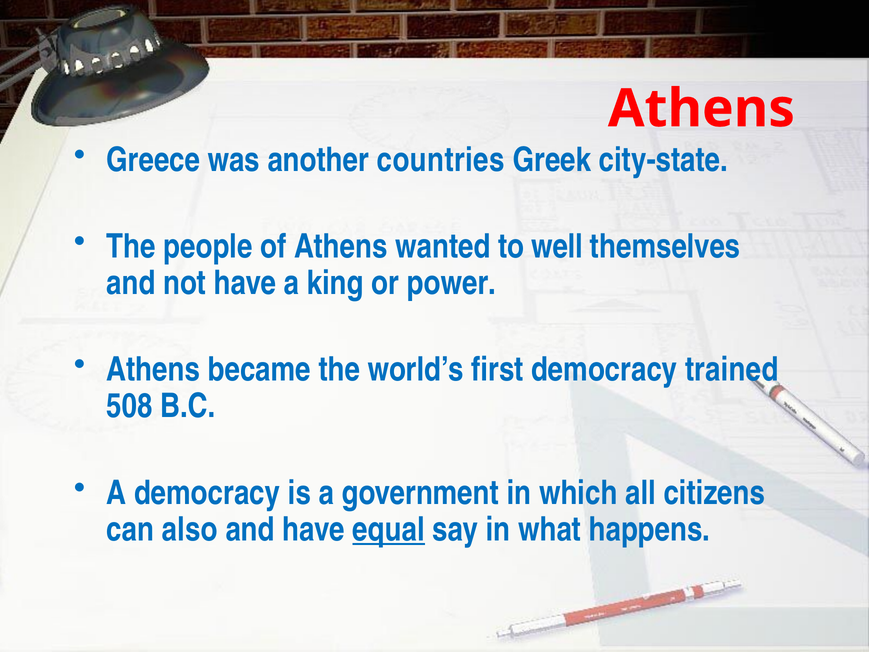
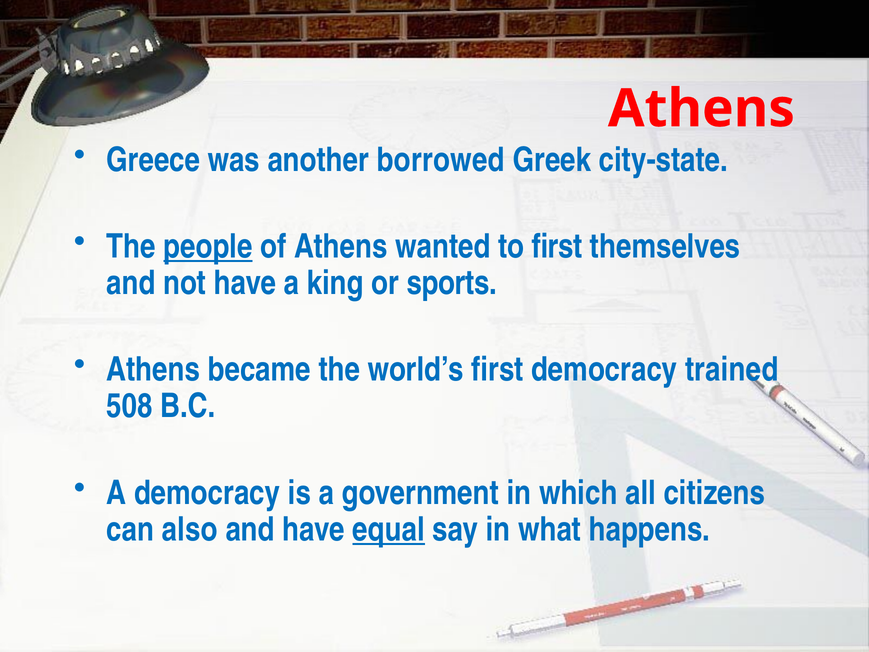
countries: countries -> borrowed (441, 160)
people underline: none -> present (208, 247)
to well: well -> first (557, 247)
power: power -> sports (452, 283)
